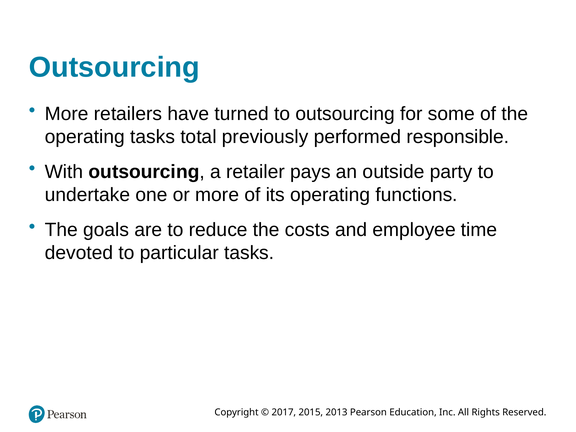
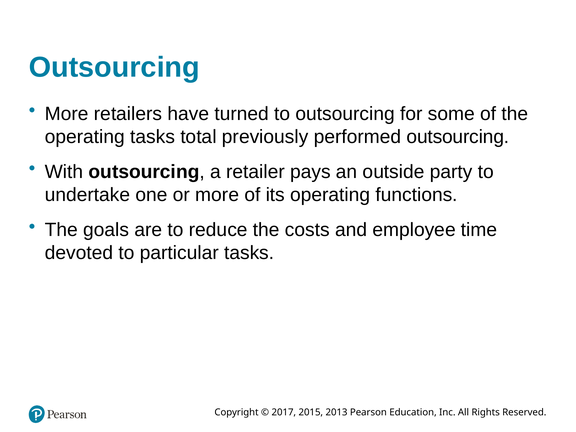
performed responsible: responsible -> outsourcing (458, 137)
